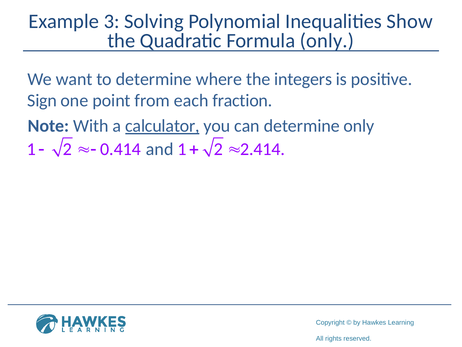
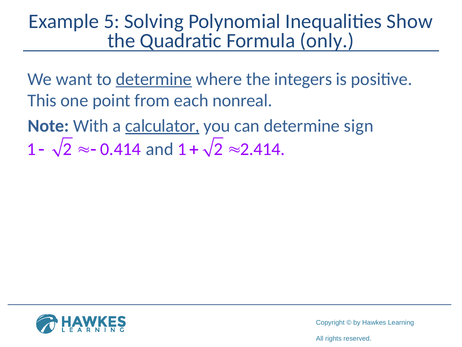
3: 3 -> 5 (112, 21)
determine underline: none -> present (154, 79)
Sign: Sign -> This (42, 101)
fraction: fraction -> nonreal (242, 101)
determine only: only -> sign (359, 126)
